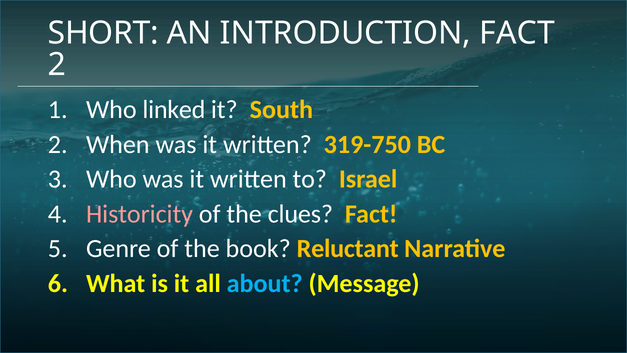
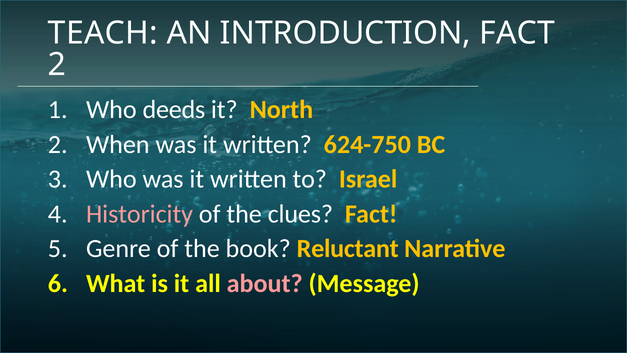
SHORT: SHORT -> TEACH (103, 33)
linked: linked -> deeds (174, 110)
South: South -> North (281, 110)
319-750: 319-750 -> 624-750 (367, 144)
about colour: light blue -> pink (265, 283)
